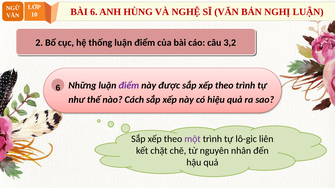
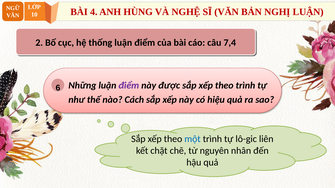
BÀI 6: 6 -> 4 (94, 12)
3,2: 3,2 -> 7,4 (230, 43)
một colour: purple -> blue (193, 139)
